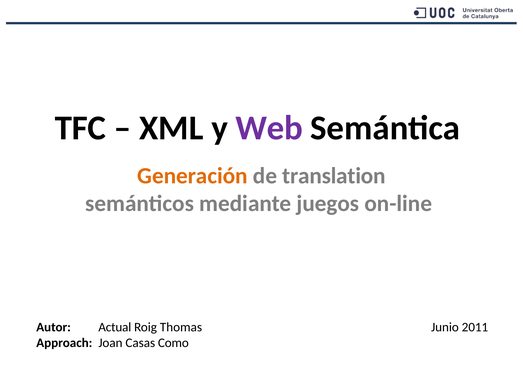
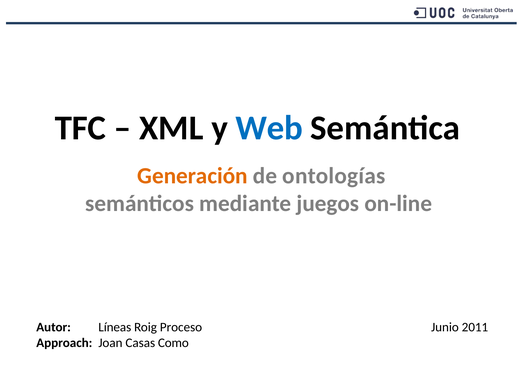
Web colour: purple -> blue (269, 128)
translation: translation -> ontologías (334, 176)
Actual: Actual -> Líneas (115, 328)
Thomas: Thomas -> Proceso (181, 328)
